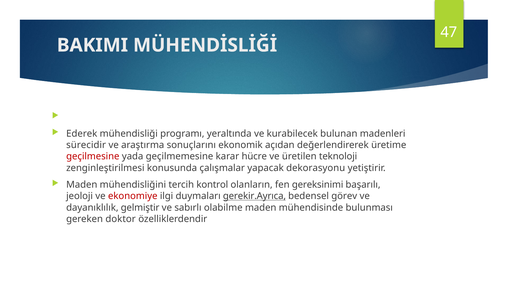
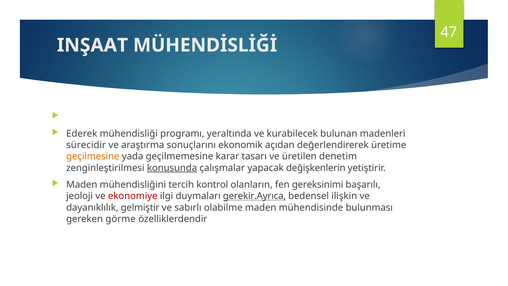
BAKIMI: BAKIMI -> INŞAAT (92, 45)
geçilmesine colour: red -> orange (93, 156)
hücre: hücre -> tasarı (254, 156)
teknoloji: teknoloji -> denetim (338, 156)
konusunda underline: none -> present (172, 168)
dekorasyonu: dekorasyonu -> değişkenlerin (316, 168)
görev: görev -> ilişkin (344, 196)
doktor: doktor -> görme (121, 219)
